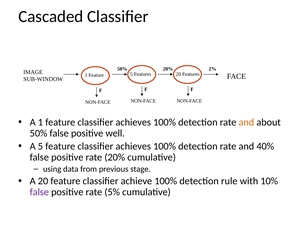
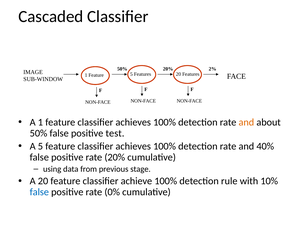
well: well -> test (115, 133)
false colour: purple -> blue (39, 192)
5%: 5% -> 0% (112, 192)
